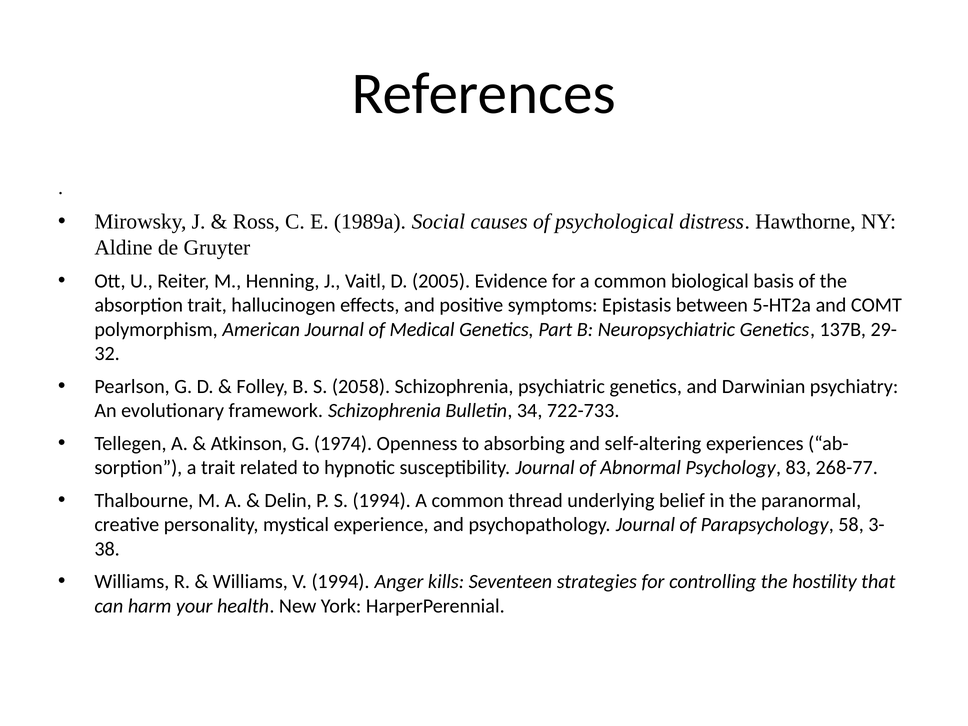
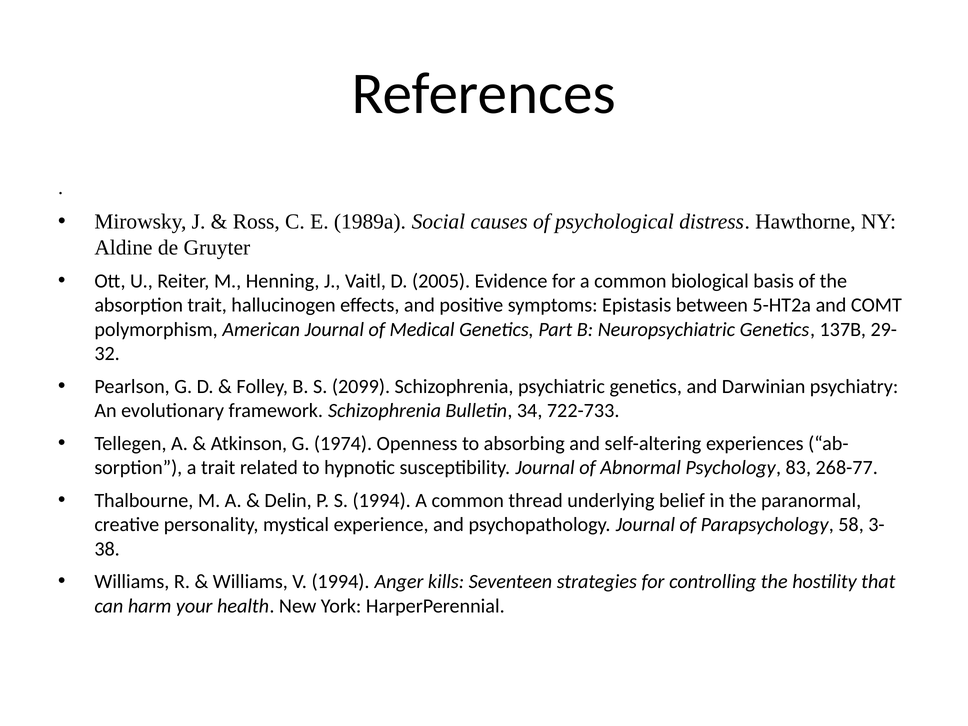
2058: 2058 -> 2099 (361, 386)
